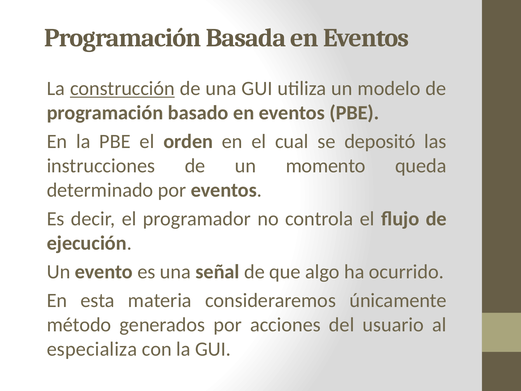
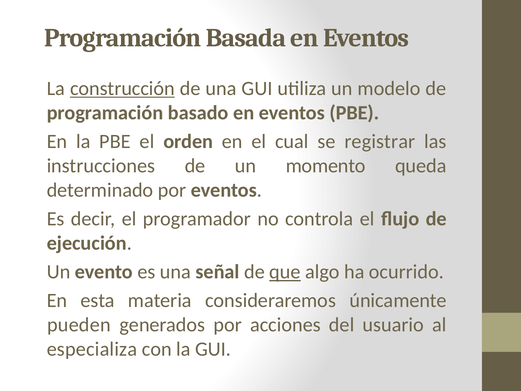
depositó: depositó -> registrar (380, 141)
que underline: none -> present (285, 272)
método: método -> pueden (79, 325)
